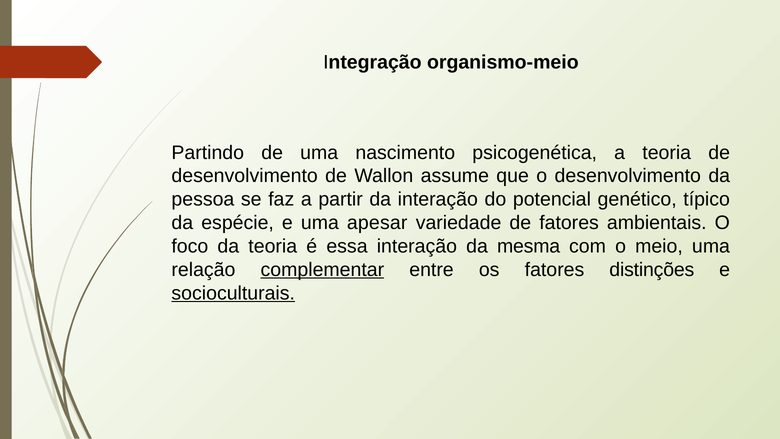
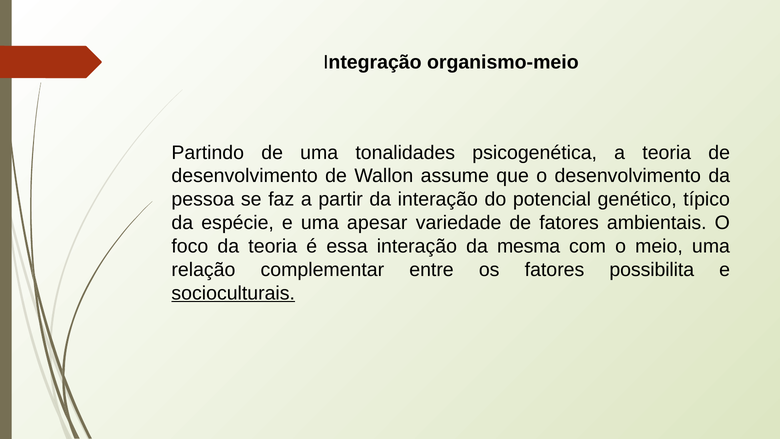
nascimento: nascimento -> tonalidades (405, 153)
complementar underline: present -> none (322, 270)
distinções: distinções -> possibilita (652, 270)
